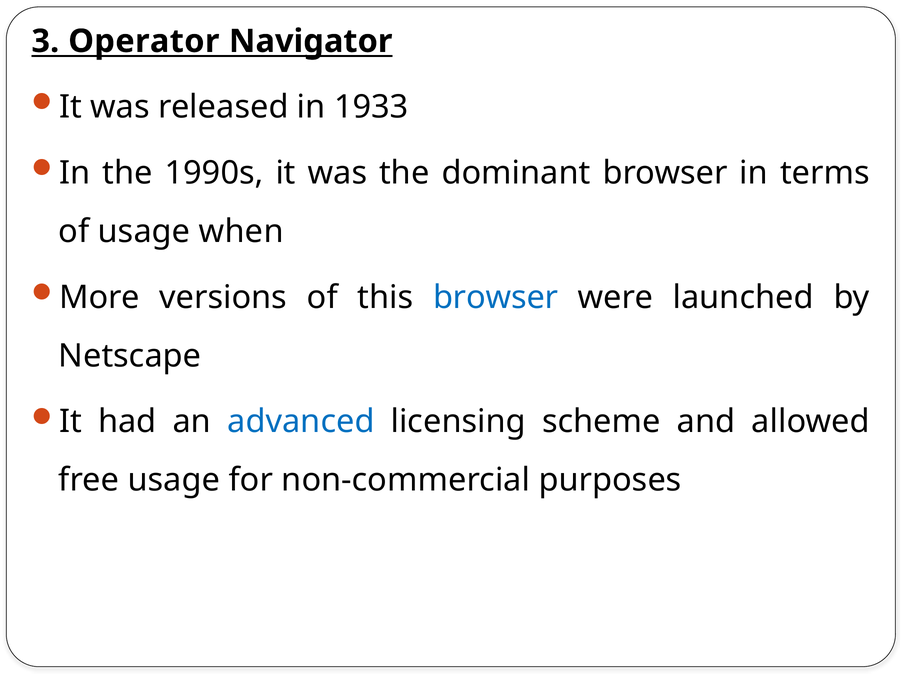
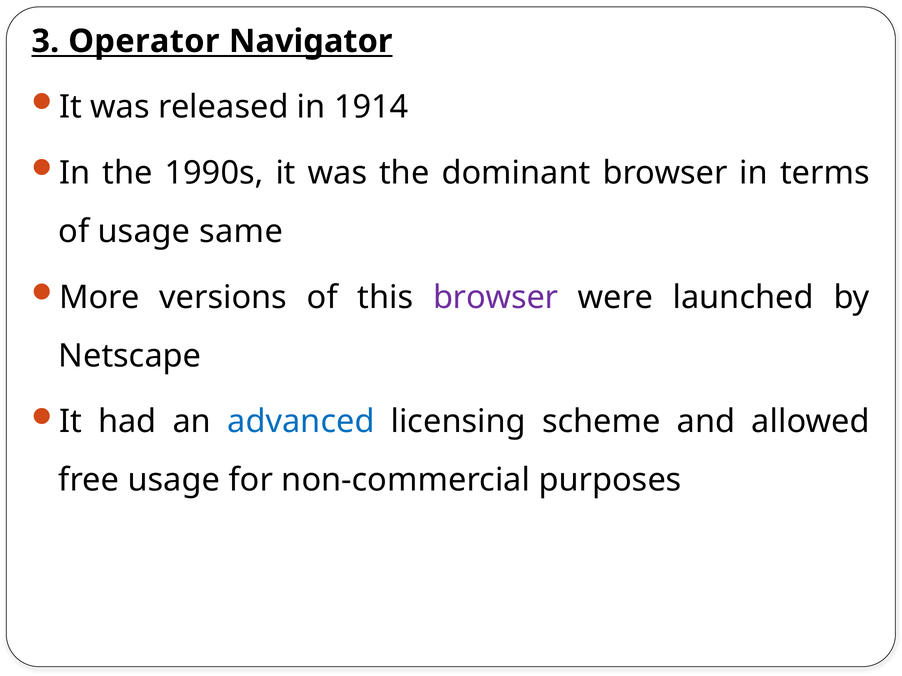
1933: 1933 -> 1914 (371, 107)
when: when -> same (241, 232)
browser colour: blue -> purple (496, 297)
